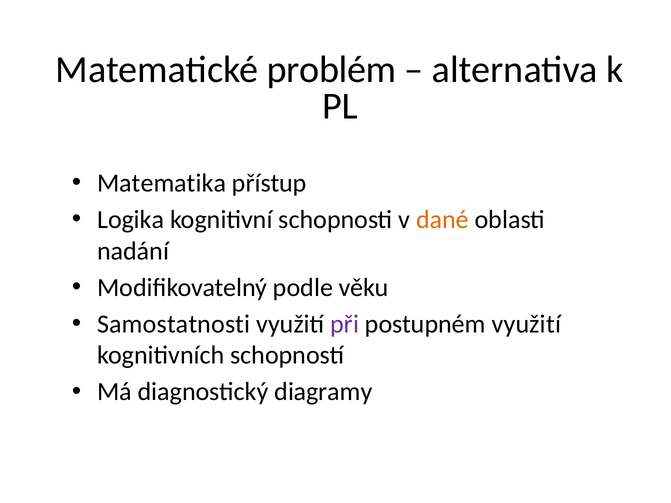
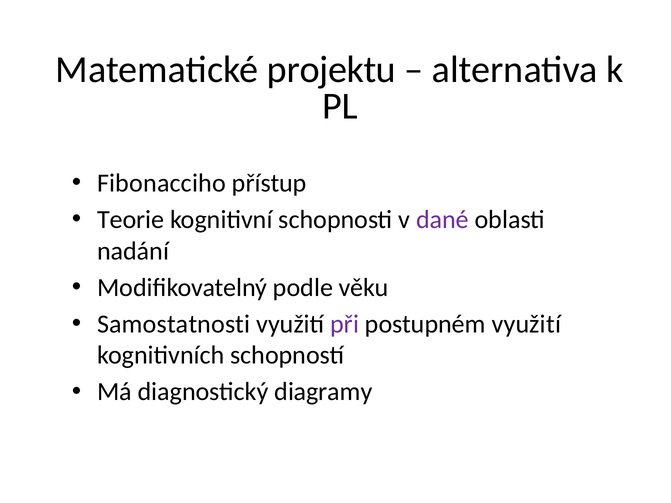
problém: problém -> projektu (331, 70)
Matematika: Matematika -> Fibonacciho (162, 183)
Logika: Logika -> Teorie (131, 220)
dané colour: orange -> purple (442, 220)
